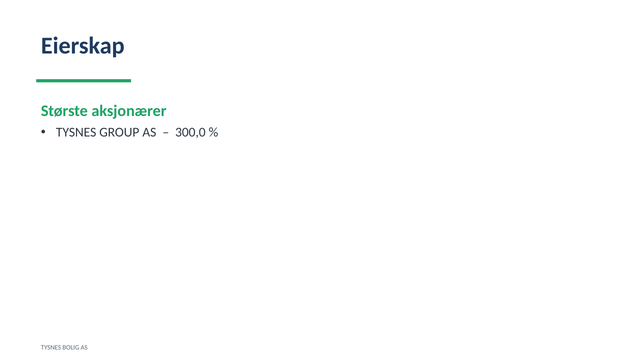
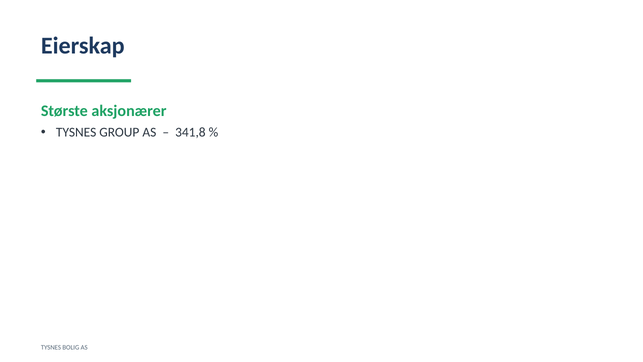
300,0: 300,0 -> 341,8 (190, 132)
